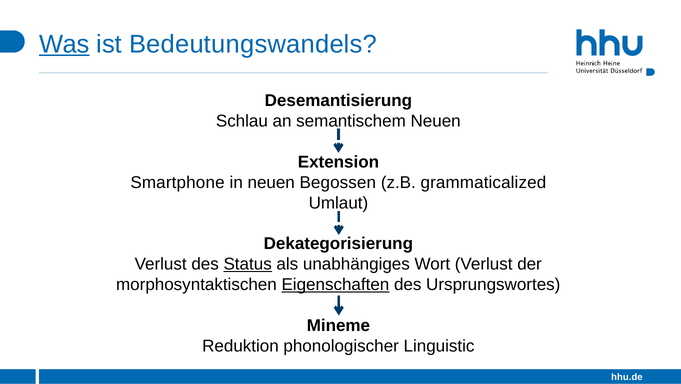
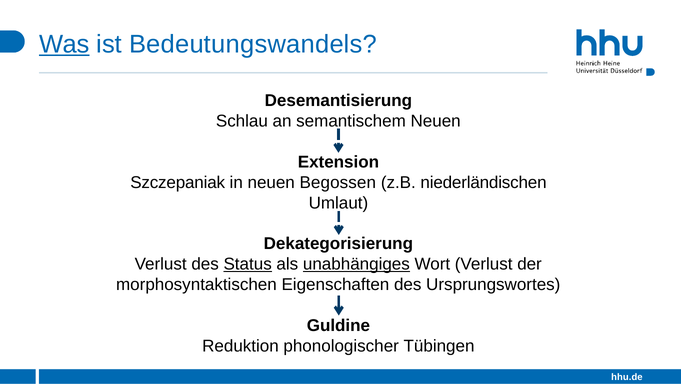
Smartphone: Smartphone -> Szczepaniak (178, 182)
grammaticalized: grammaticalized -> niederländischen (484, 182)
unabhängiges underline: none -> present (356, 264)
Eigenschaften underline: present -> none (335, 284)
Mineme: Mineme -> Guldine (338, 325)
Linguistic: Linguistic -> Tübingen (439, 346)
